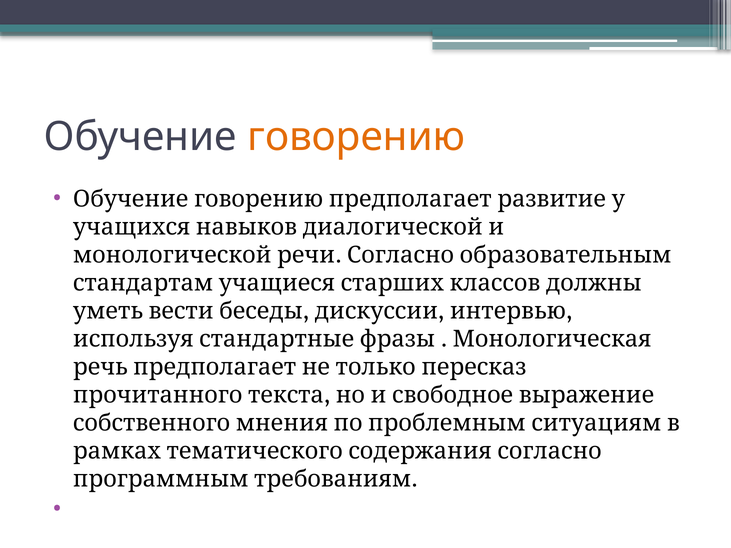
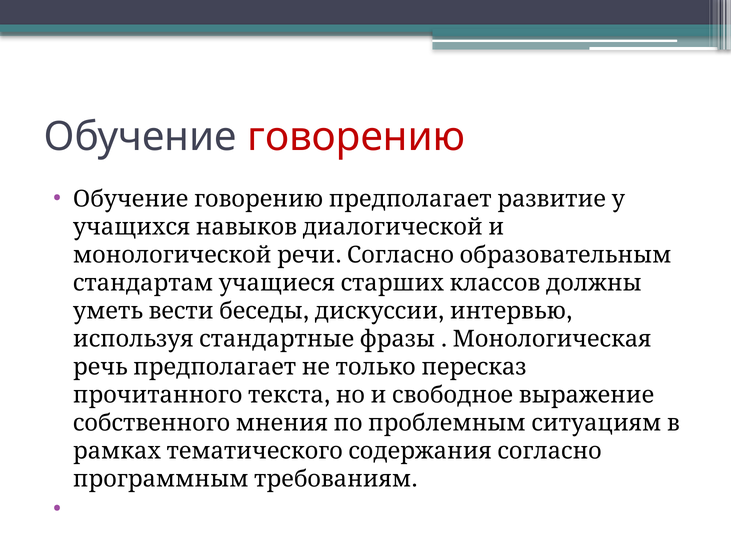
говорению colour: orange -> red (356, 137)
